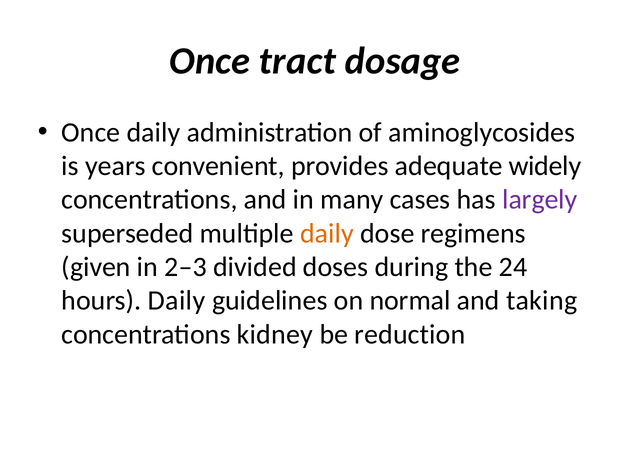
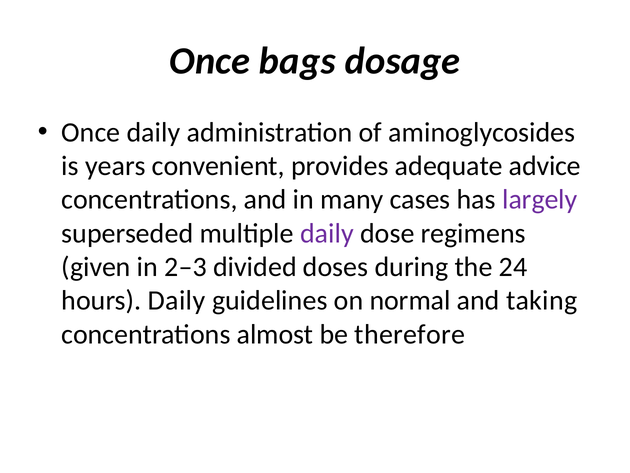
tract: tract -> bags (297, 61)
widely: widely -> advice (545, 166)
daily colour: orange -> purple (327, 233)
kidney: kidney -> almost (275, 334)
reduction: reduction -> therefore (410, 334)
